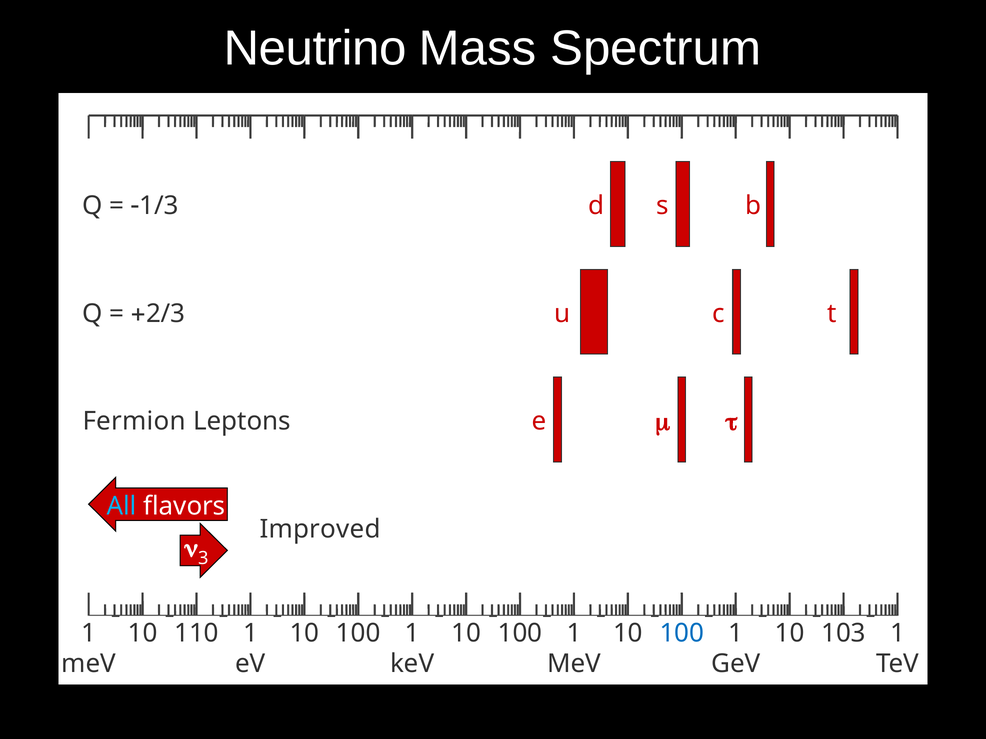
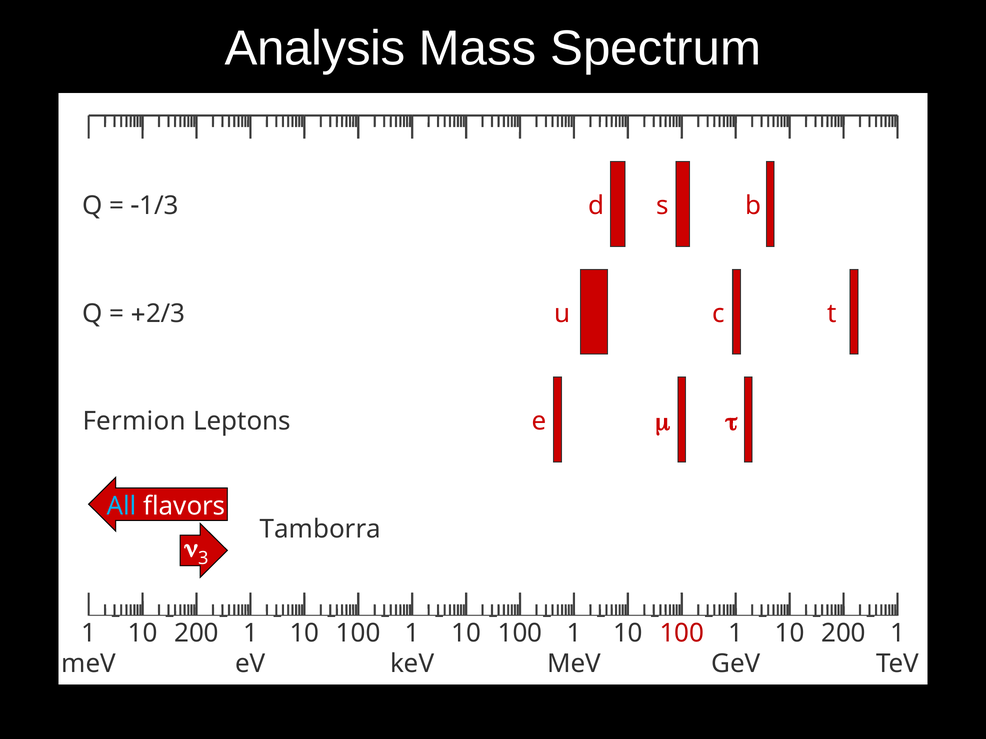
Neutrino: Neutrino -> Analysis (315, 49)
Improved: Improved -> Tamborra (320, 529)
110: 110 -> 200 (196, 633)
100 colour: blue -> red (682, 633)
103: 103 -> 200 (844, 633)
